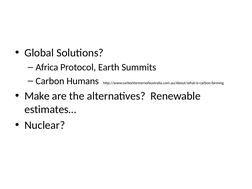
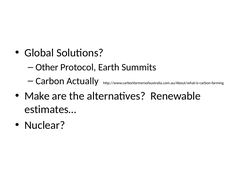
Africa: Africa -> Other (47, 67)
Humans: Humans -> Actually (83, 81)
